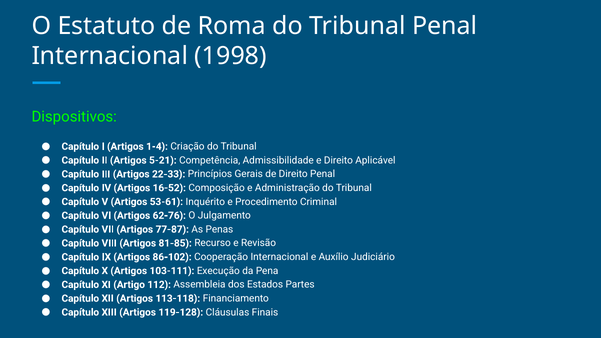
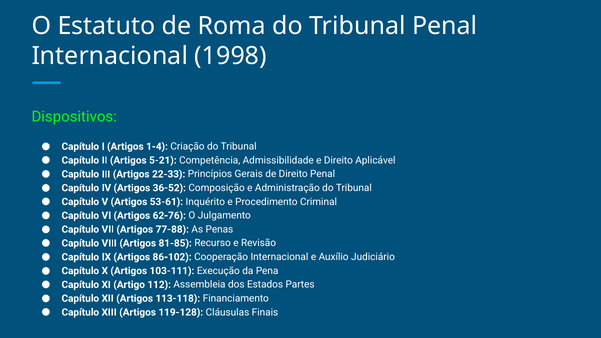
16-52: 16-52 -> 36-52 (169, 188)
77-87: 77-87 -> 77-88 (172, 229)
